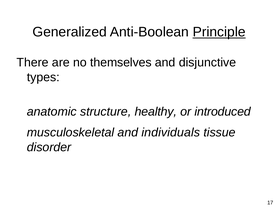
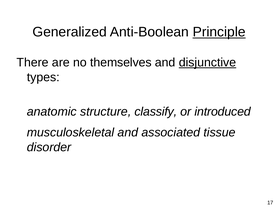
disjunctive underline: none -> present (207, 62)
healthy: healthy -> classify (156, 112)
individuals: individuals -> associated (171, 132)
